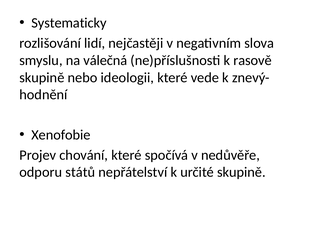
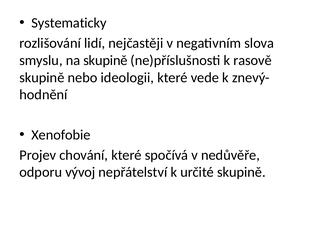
na válečná: válečná -> skupině (105, 60)
států: států -> vývoj (80, 172)
